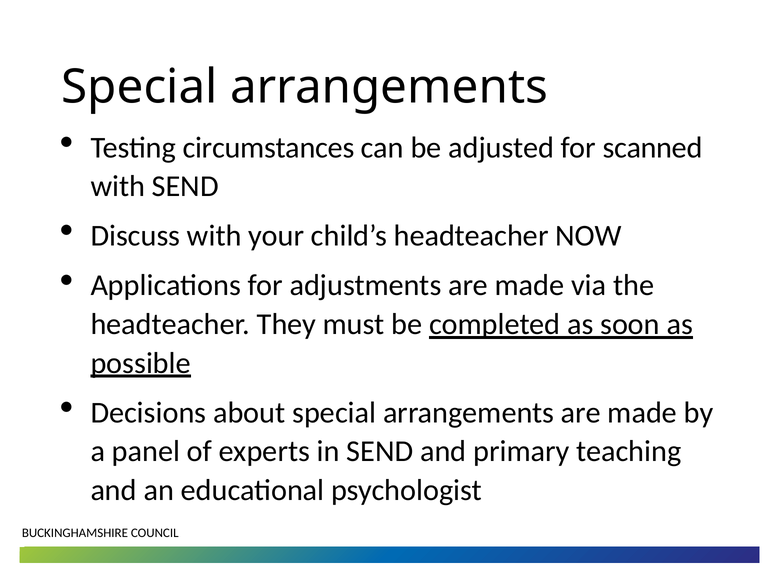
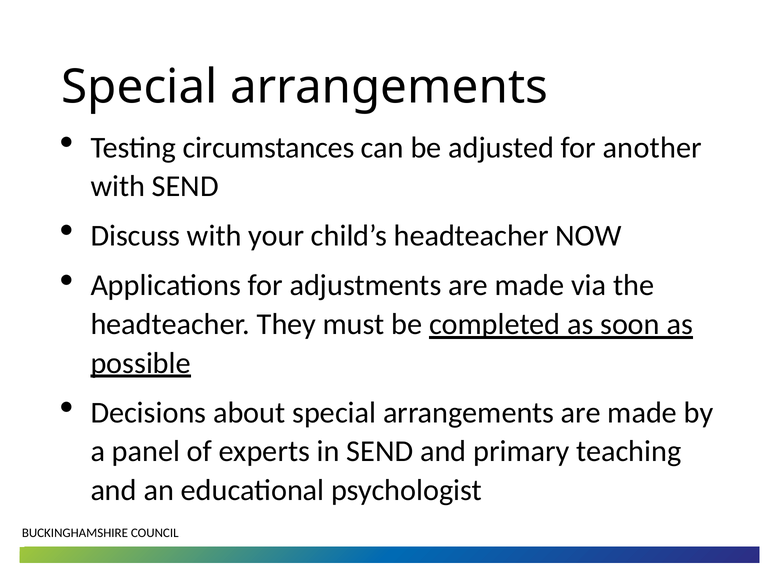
scanned: scanned -> another (652, 148)
